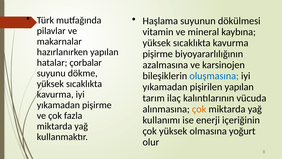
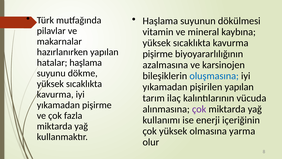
hatalar çorbalar: çorbalar -> haşlama (86, 63)
çok colour: orange -> purple (199, 109)
yoğurt: yoğurt -> yarma (242, 131)
